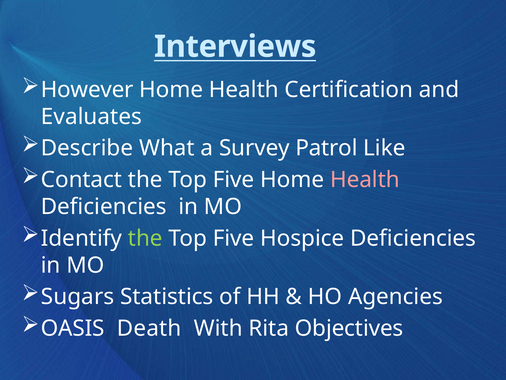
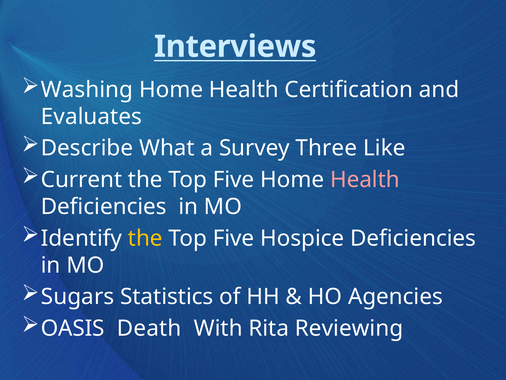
However: However -> Washing (87, 89)
Patrol: Patrol -> Three (326, 148)
Contact: Contact -> Current (82, 179)
the colour: light green -> yellow (145, 238)
Objectives: Objectives -> Reviewing (349, 328)
